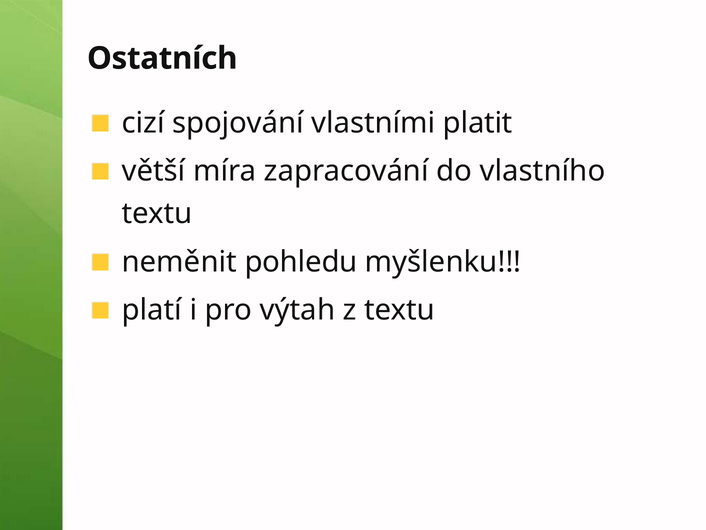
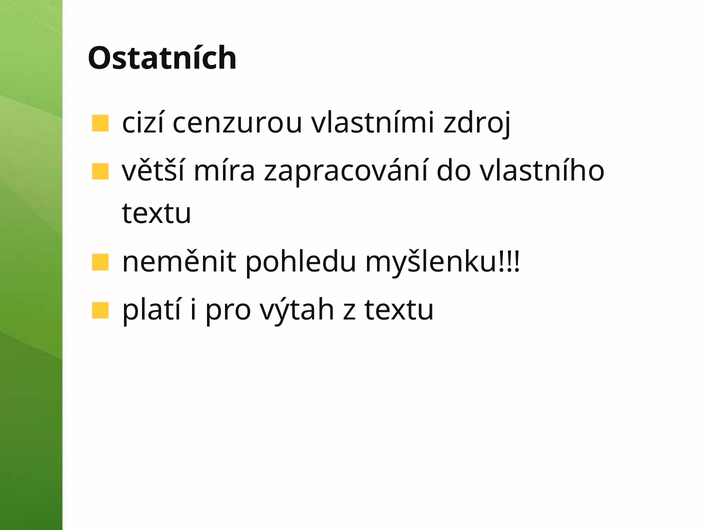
spojování: spojování -> cenzurou (238, 123)
platit: platit -> zdroj (478, 123)
